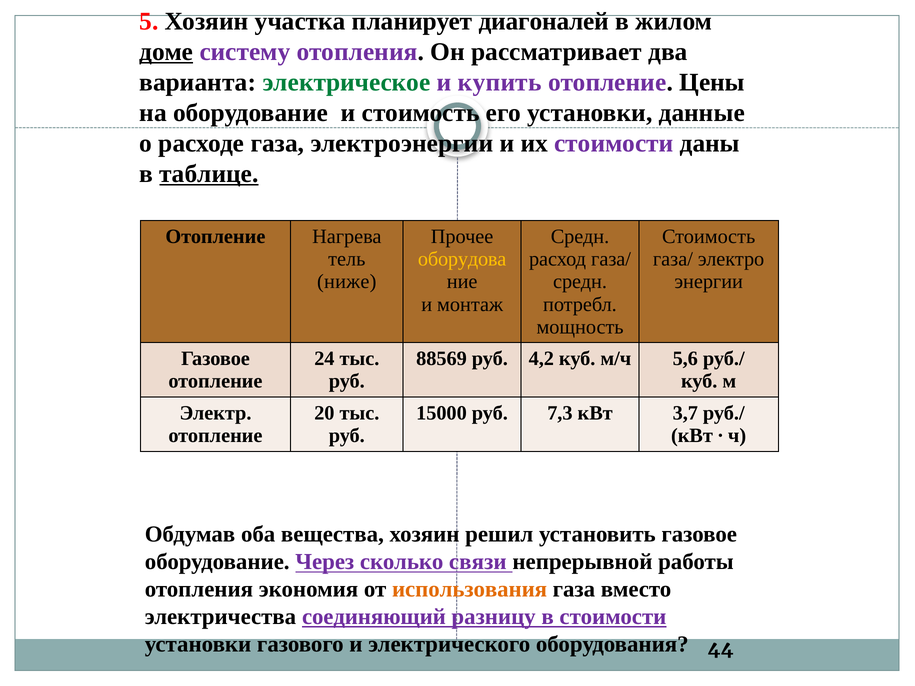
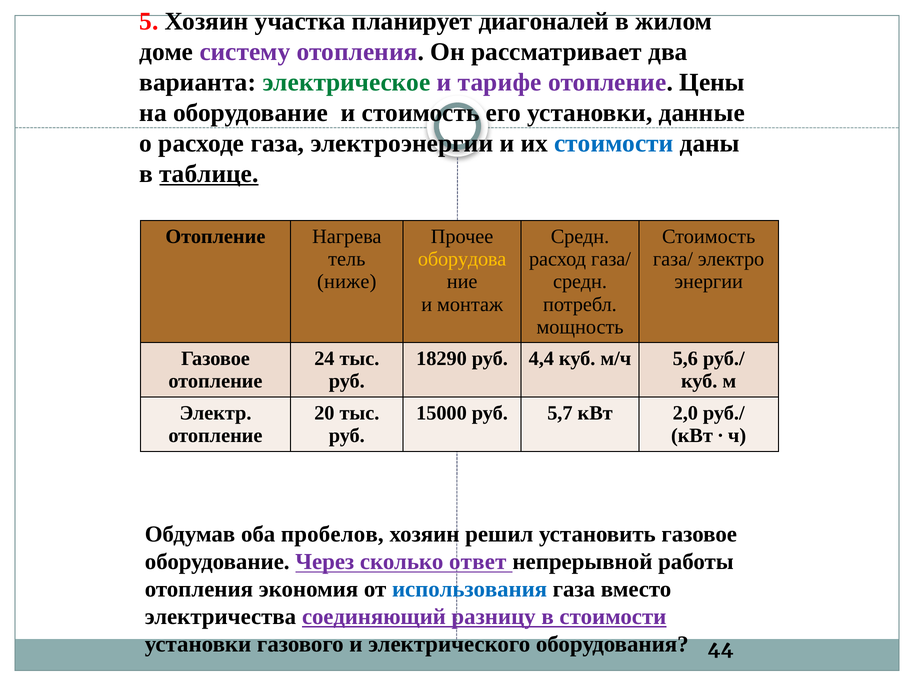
доме underline: present -> none (166, 52)
купить: купить -> тарифе (500, 83)
стоимости colour: purple -> blue (614, 144)
88569: 88569 -> 18290 (442, 359)
4,2: 4,2 -> 4,4 (541, 359)
7,3: 7,3 -> 5,7 (560, 413)
3,7: 3,7 -> 2,0 (685, 413)
вещества: вещества -> пробелов (332, 535)
связи: связи -> ответ (478, 562)
использования colour: orange -> blue (470, 589)
